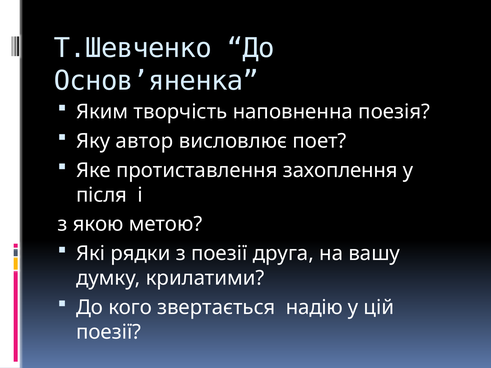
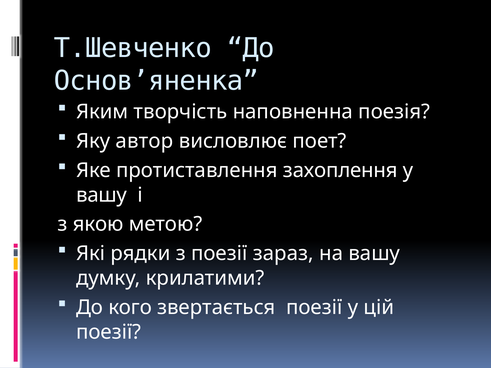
після: після -> вашу (102, 195)
друга: друга -> зараз (283, 254)
звертається надію: надію -> поезії (314, 308)
